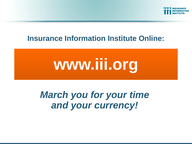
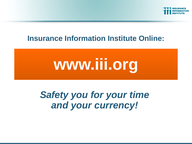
March: March -> Safety (54, 95)
